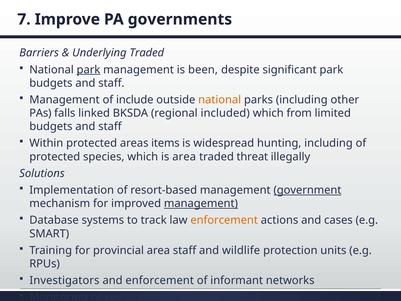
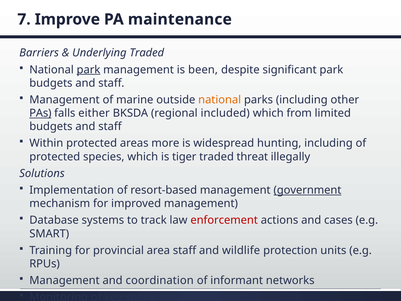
governments: governments -> maintenance (180, 19)
include: include -> marine (135, 100)
PAs underline: none -> present (40, 113)
linked: linked -> either (94, 113)
items: items -> more (165, 143)
is area: area -> tiger (184, 157)
management underline: present -> none (201, 203)
enforcement colour: orange -> red (224, 220)
Investigators: Investigators -> Management (65, 280)
and enforcement: enforcement -> coordination (160, 280)
